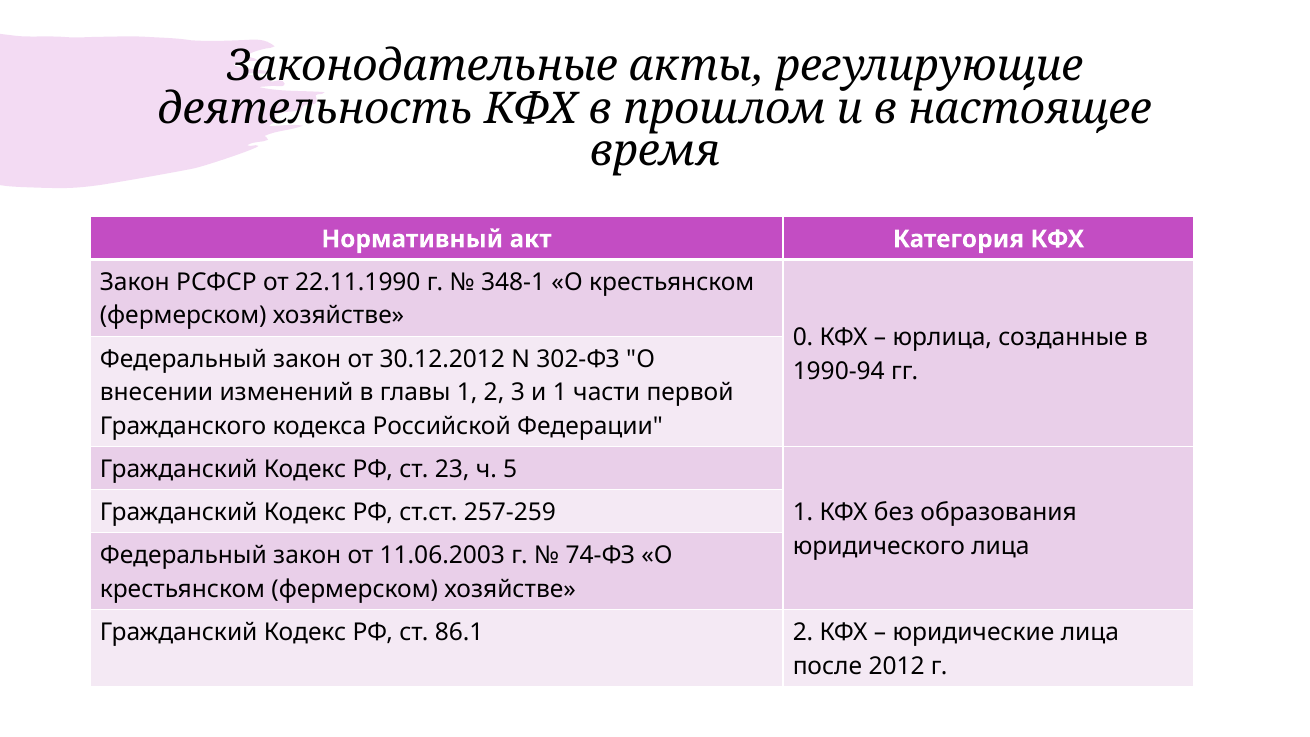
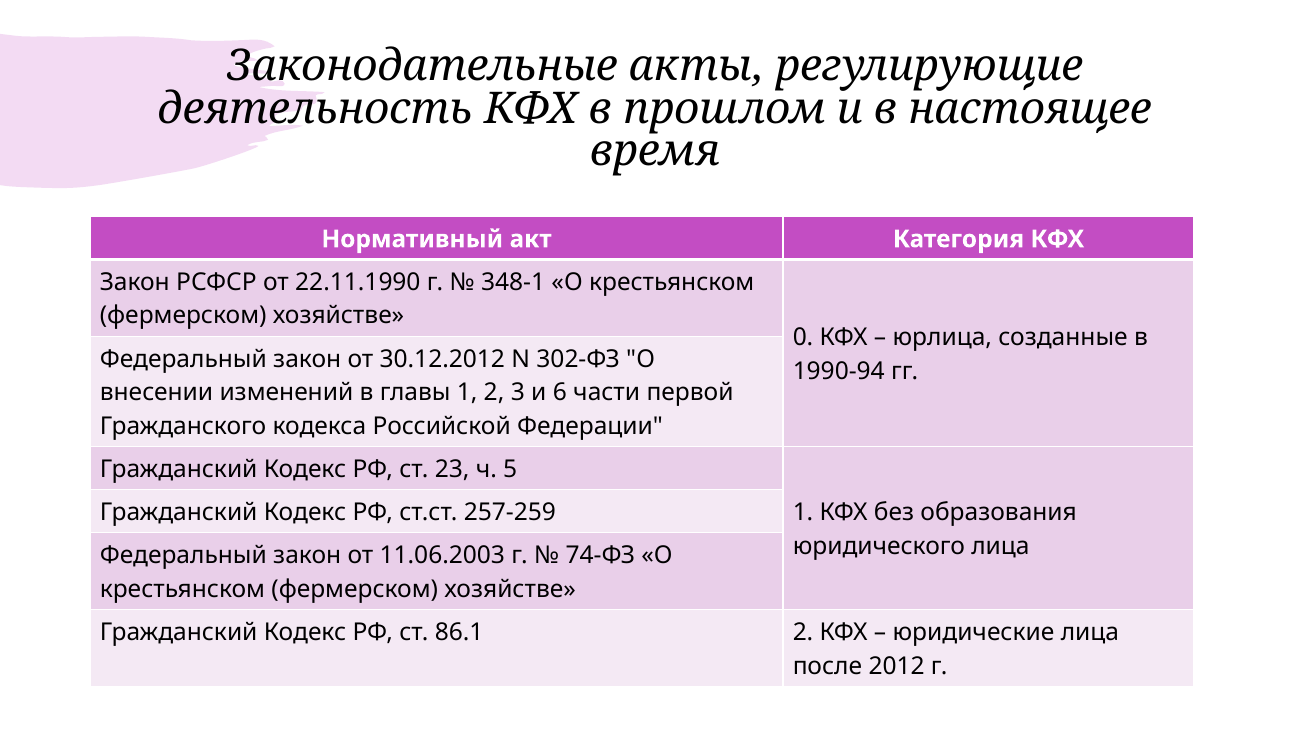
и 1: 1 -> 6 (560, 393)
